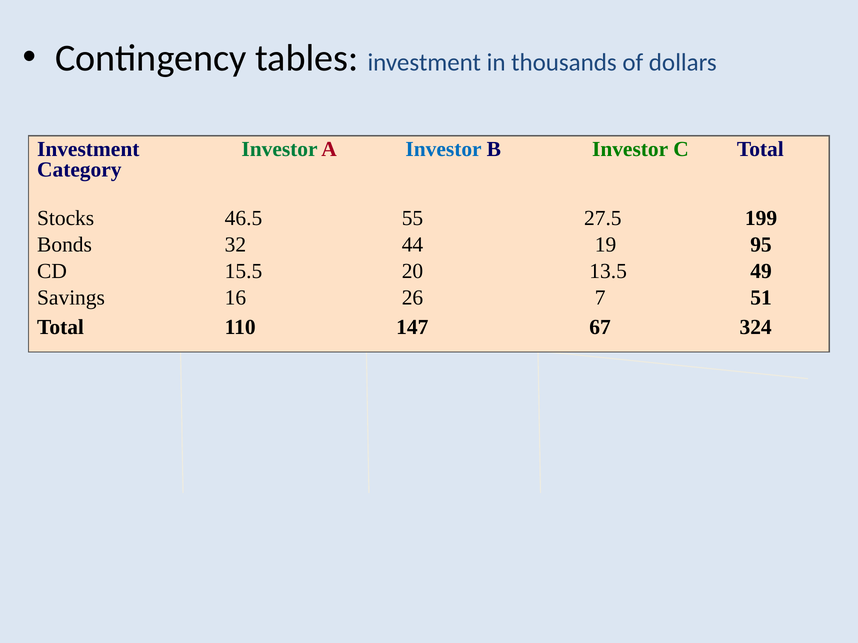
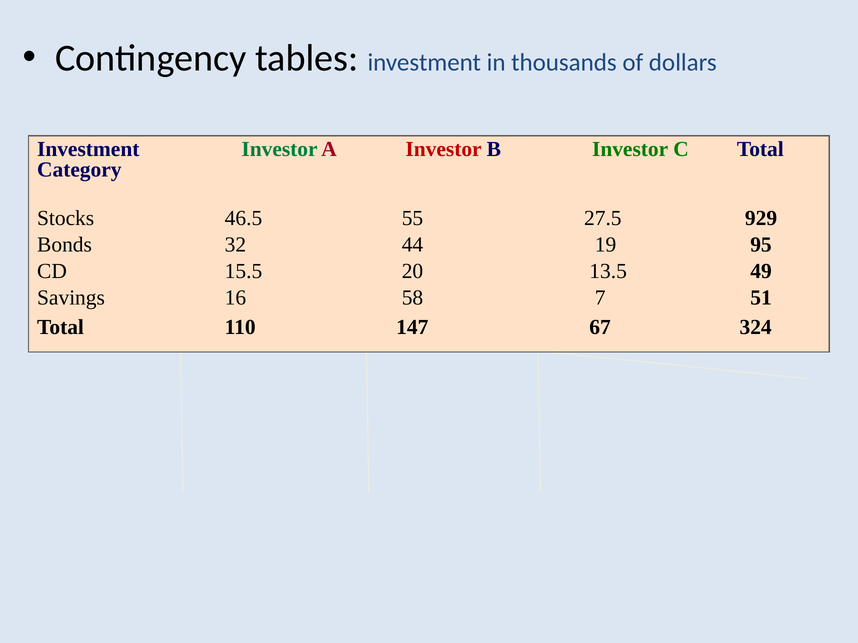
Investor colour: blue -> red (444, 149)
199: 199 -> 929 (761, 218)
26: 26 -> 58 (412, 298)
